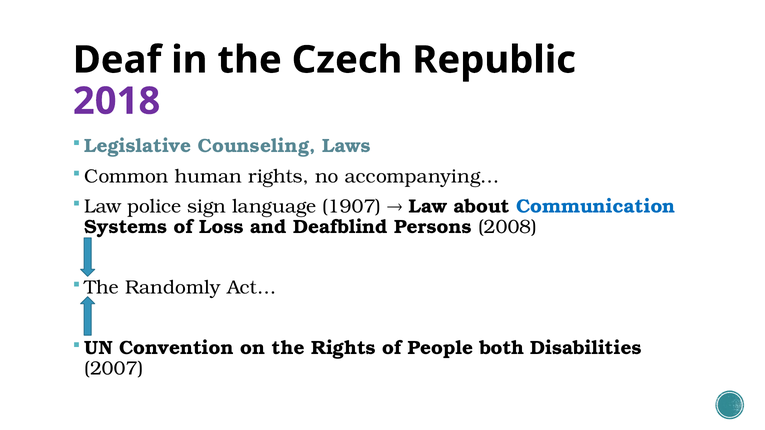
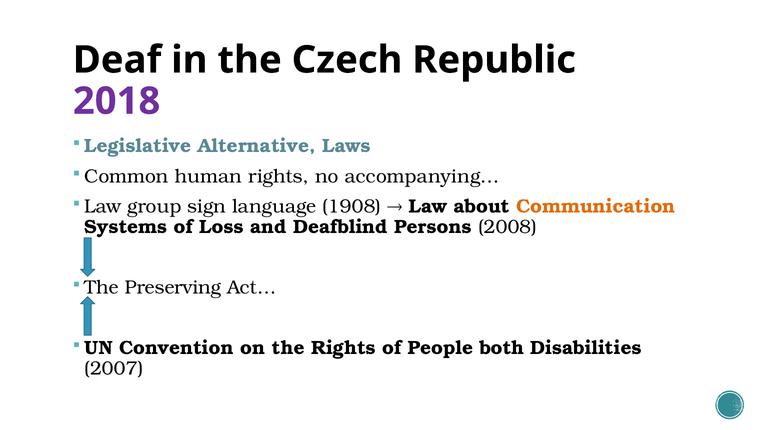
Counseling: Counseling -> Alternative (257, 146)
police: police -> group (154, 207)
1907: 1907 -> 1908 (352, 207)
Communication colour: blue -> orange (596, 207)
Randomly: Randomly -> Preserving (173, 288)
